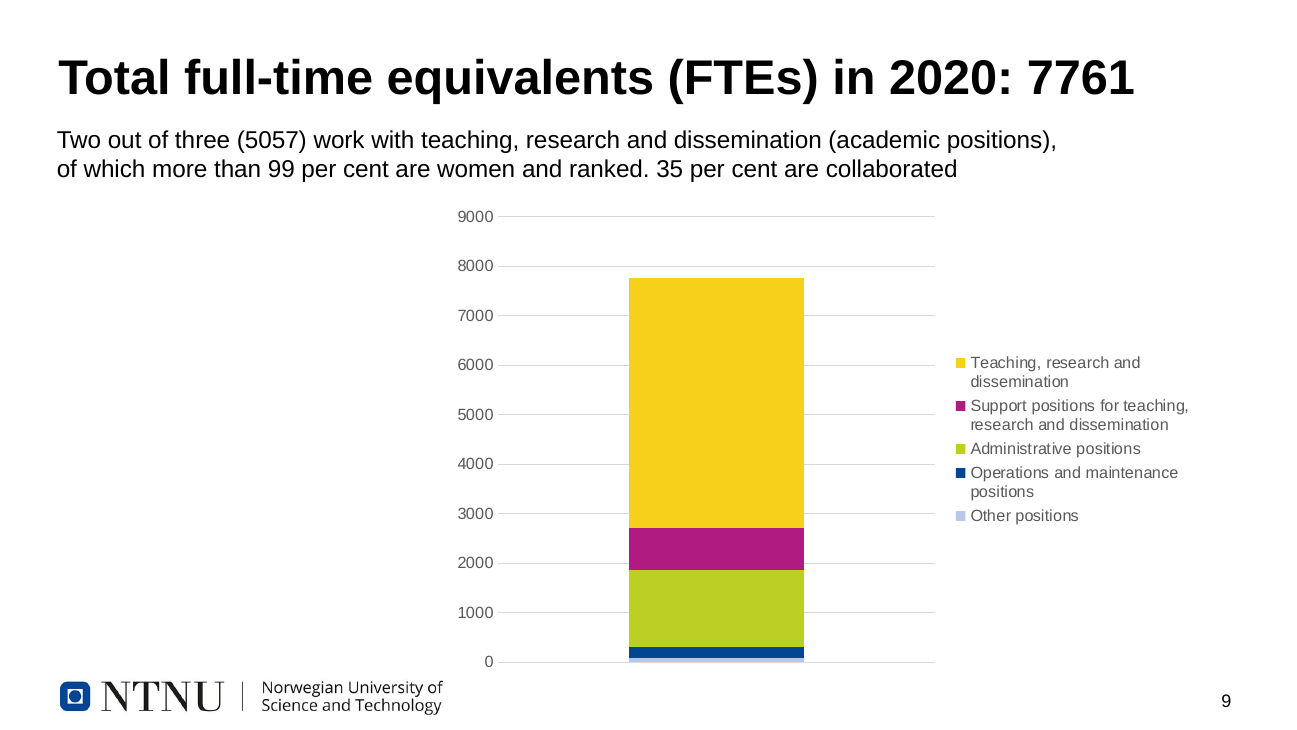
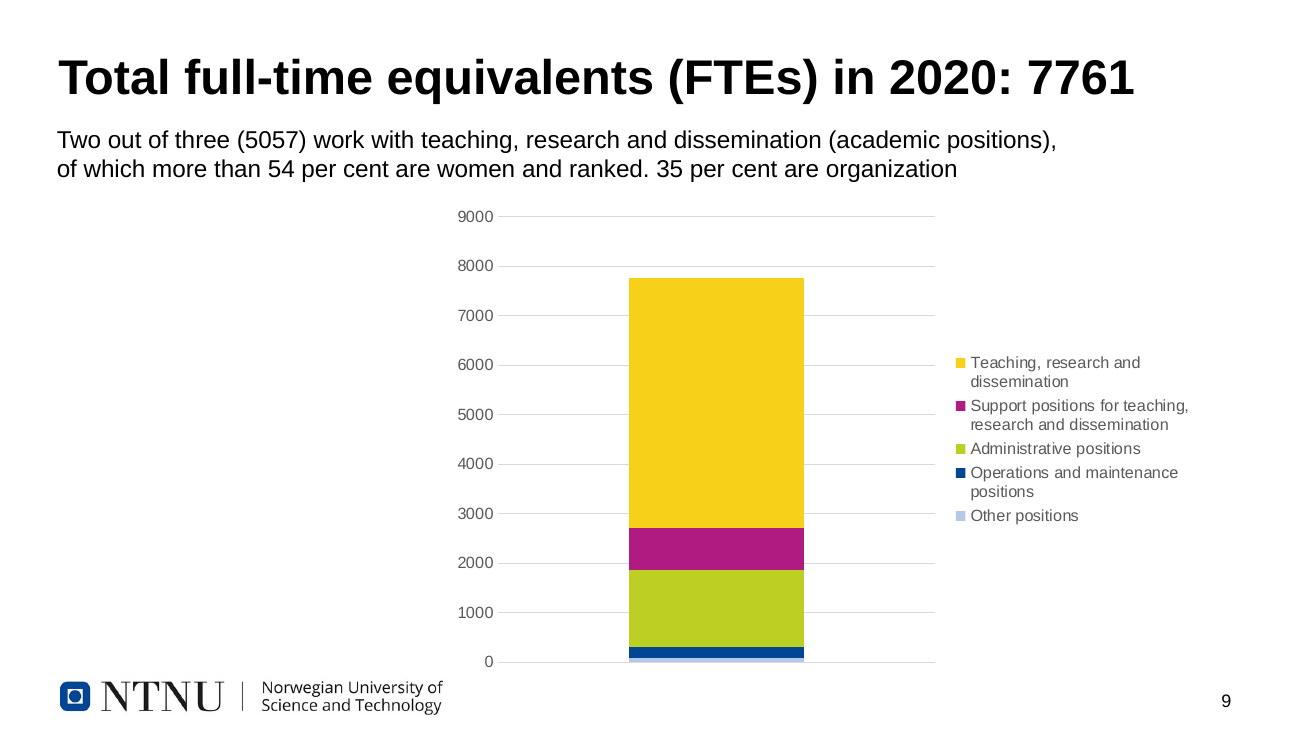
99: 99 -> 54 (281, 170)
collaborated: collaborated -> organization (892, 170)
